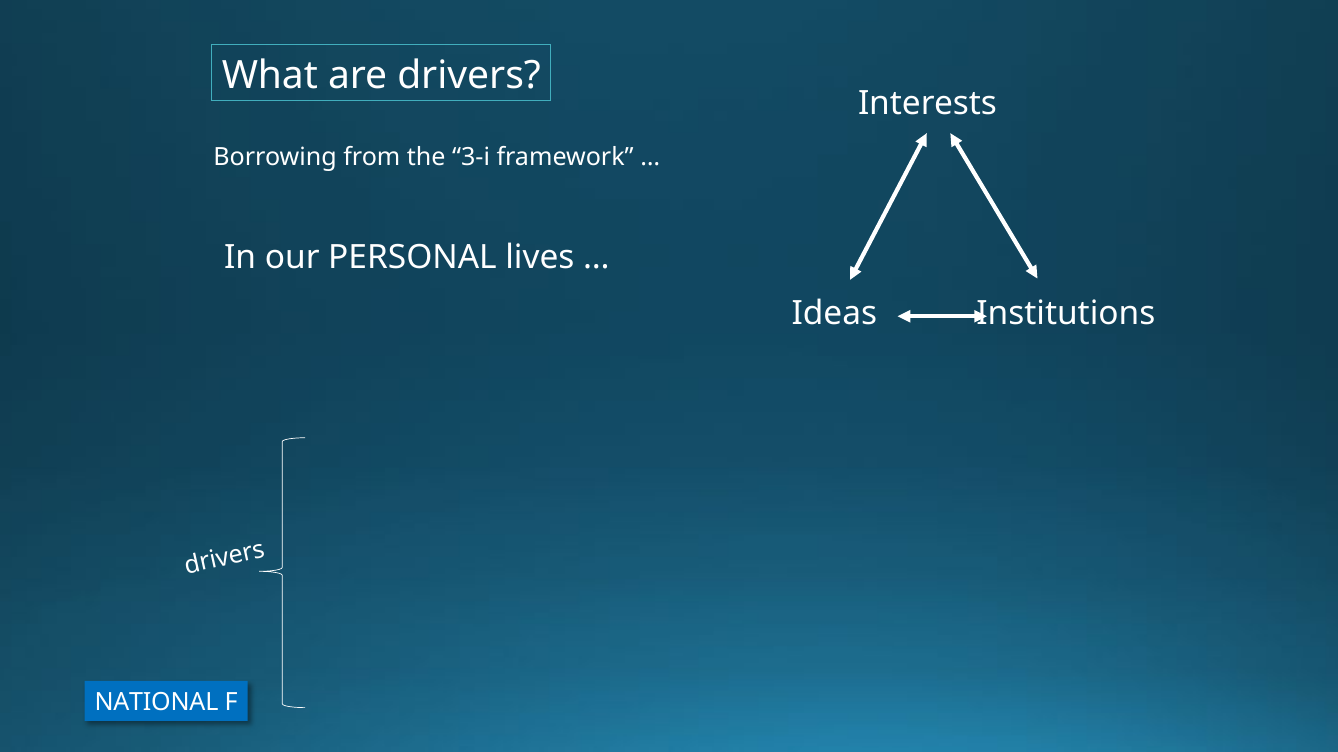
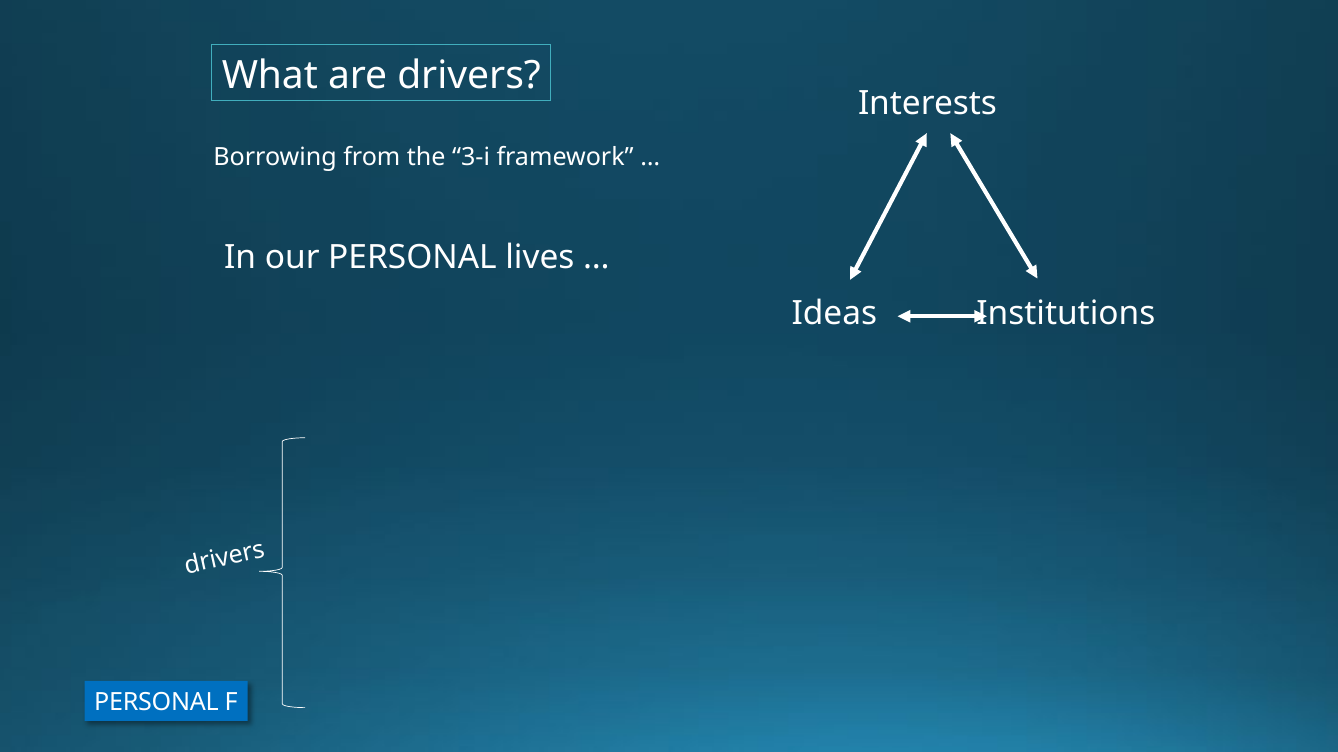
NATIONAL: NATIONAL -> PERSONAL (157, 703)
